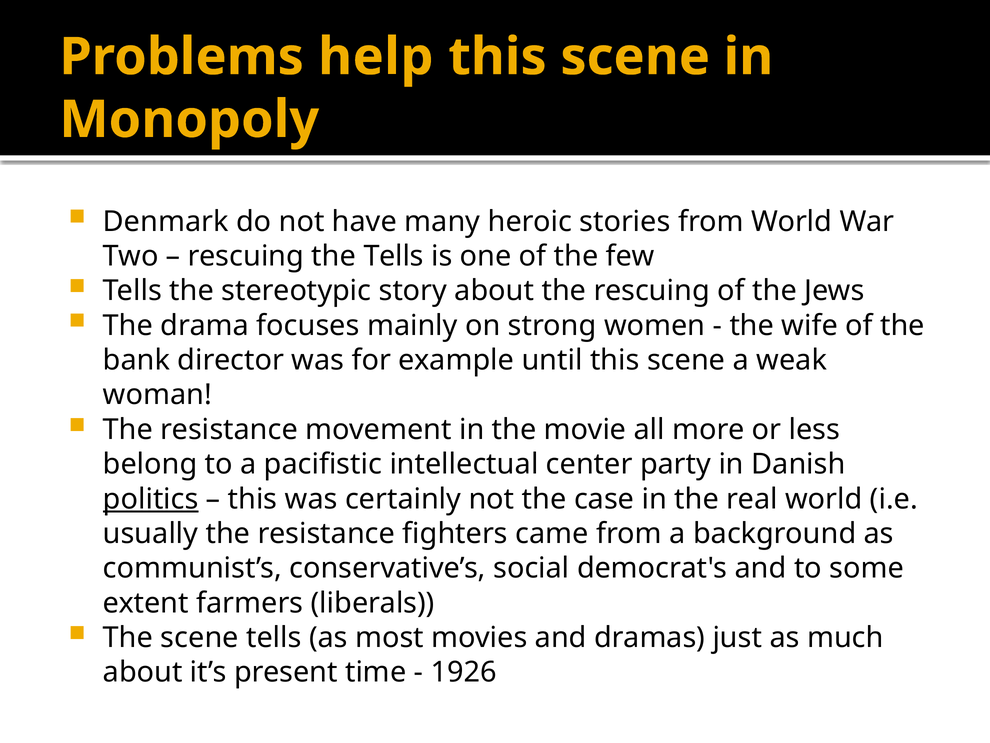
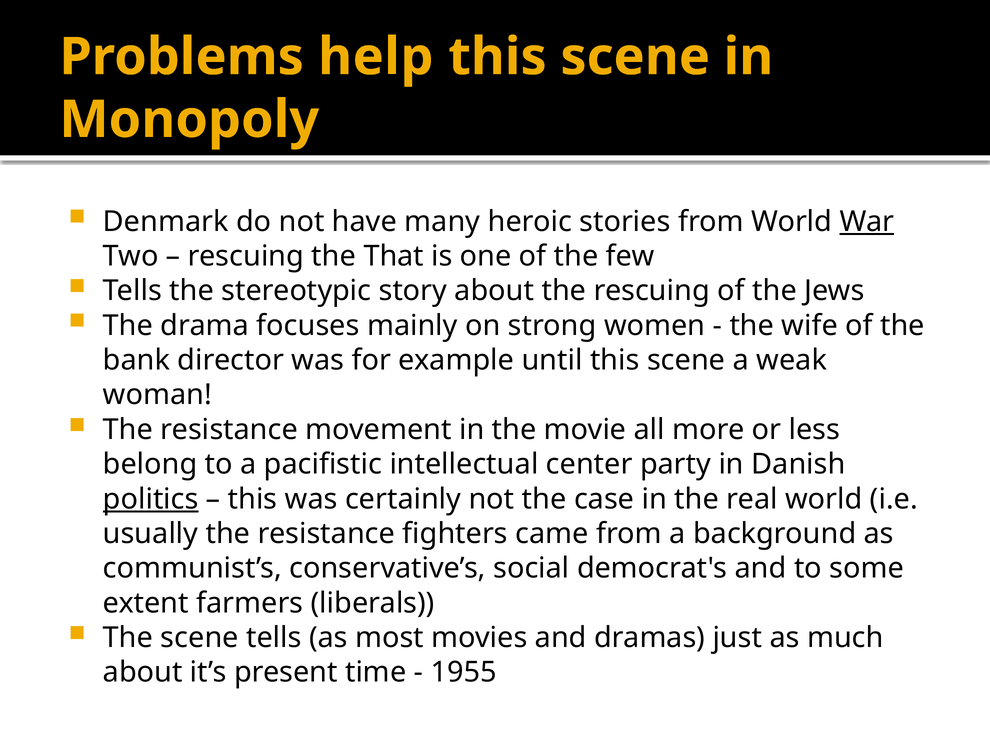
War underline: none -> present (867, 221)
the Tells: Tells -> That (394, 256)
1926: 1926 -> 1955 (464, 672)
